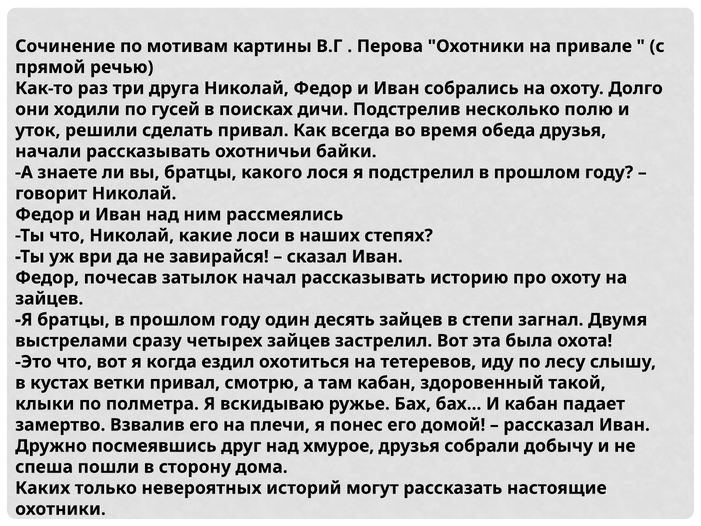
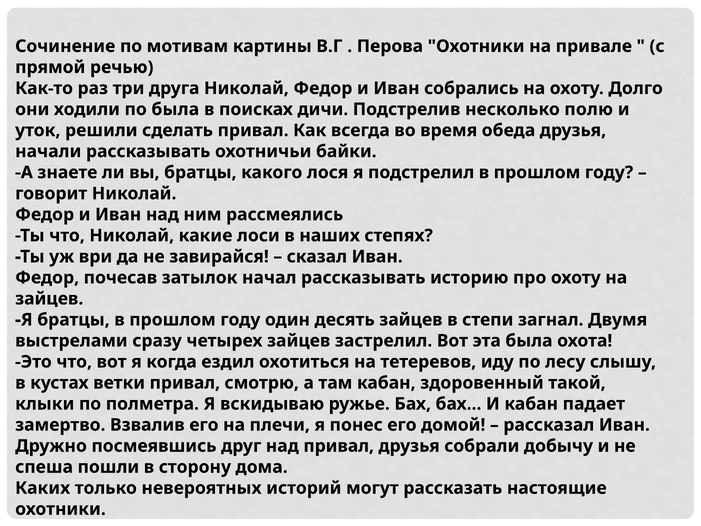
по гусей: гусей -> была (175, 109)
над хмурое: хмурое -> привал (339, 446)
